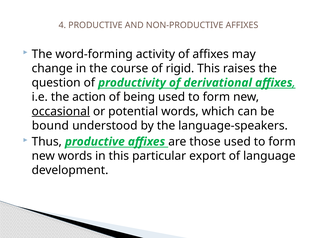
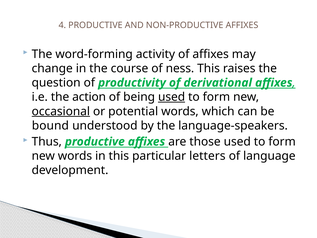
rigid: rigid -> ness (180, 68)
used underline: none -> present (172, 97)
export: export -> letters (207, 156)
